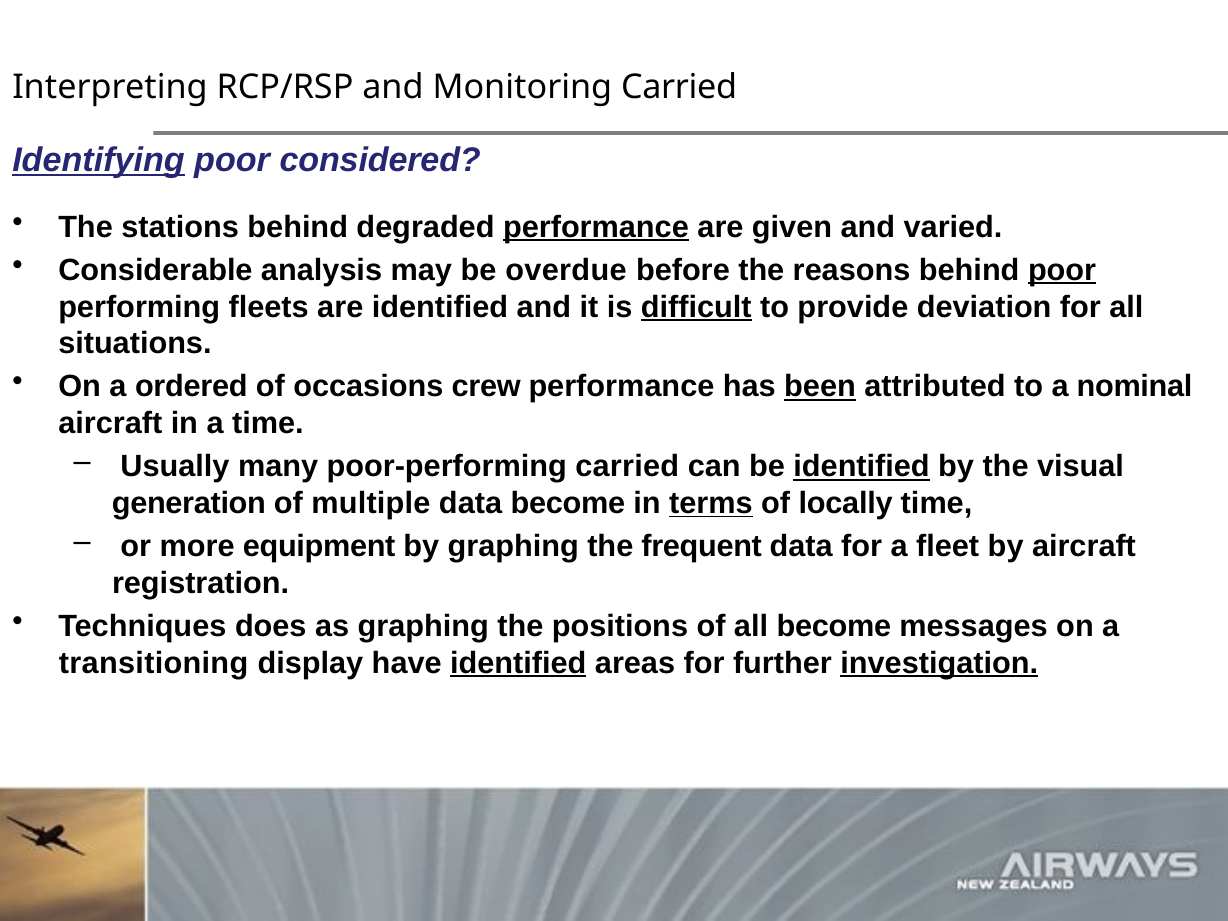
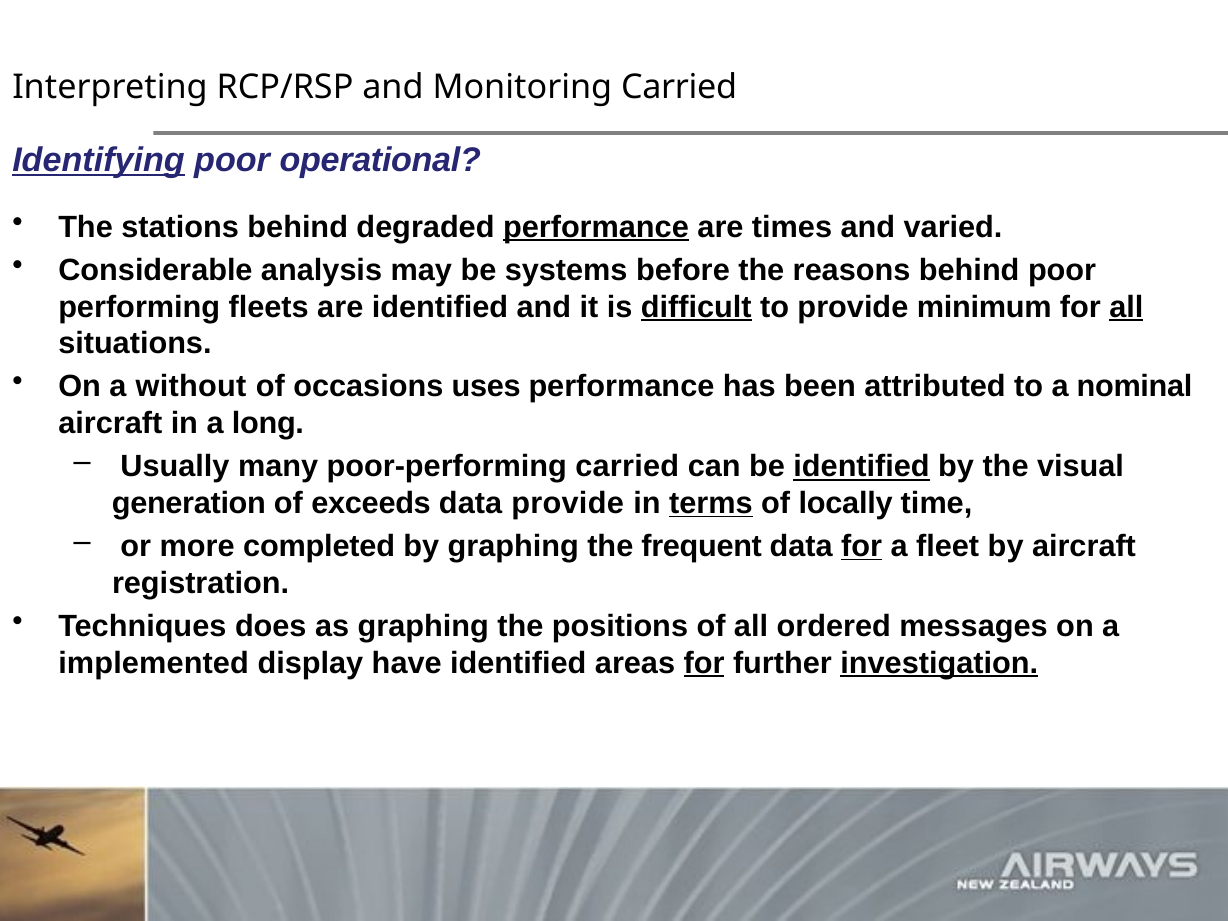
considered: considered -> operational (380, 161)
given: given -> times (792, 227)
overdue: overdue -> systems (566, 270)
poor underline: present -> none (1062, 270)
deviation: deviation -> minimum (984, 307)
all underline: none -> present (1126, 307)
ordered: ordered -> without (191, 387)
crew: crew -> uses (486, 387)
been underline: present -> none (820, 387)
a time: time -> long (268, 424)
multiple: multiple -> exceeds (371, 503)
data become: become -> provide (568, 503)
equipment: equipment -> completed (319, 546)
for underline: none -> present (862, 546)
all become: become -> ordered (834, 626)
transitioning: transitioning -> implemented (154, 663)
identified underline: present -> none (518, 663)
for underline: none -> present (704, 663)
